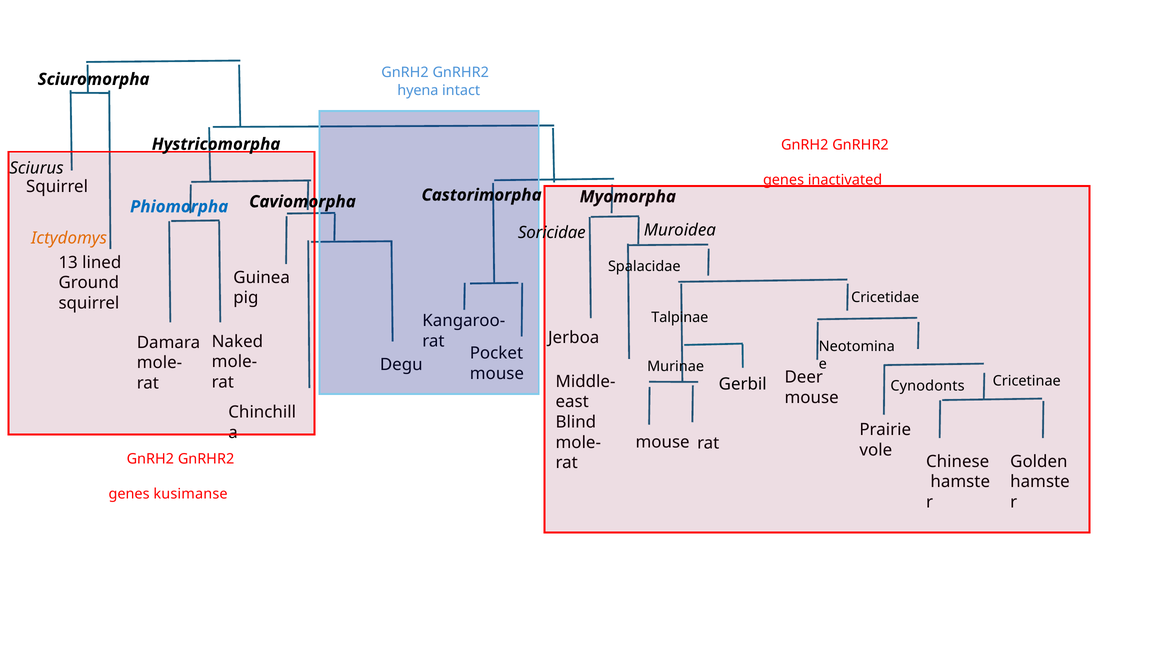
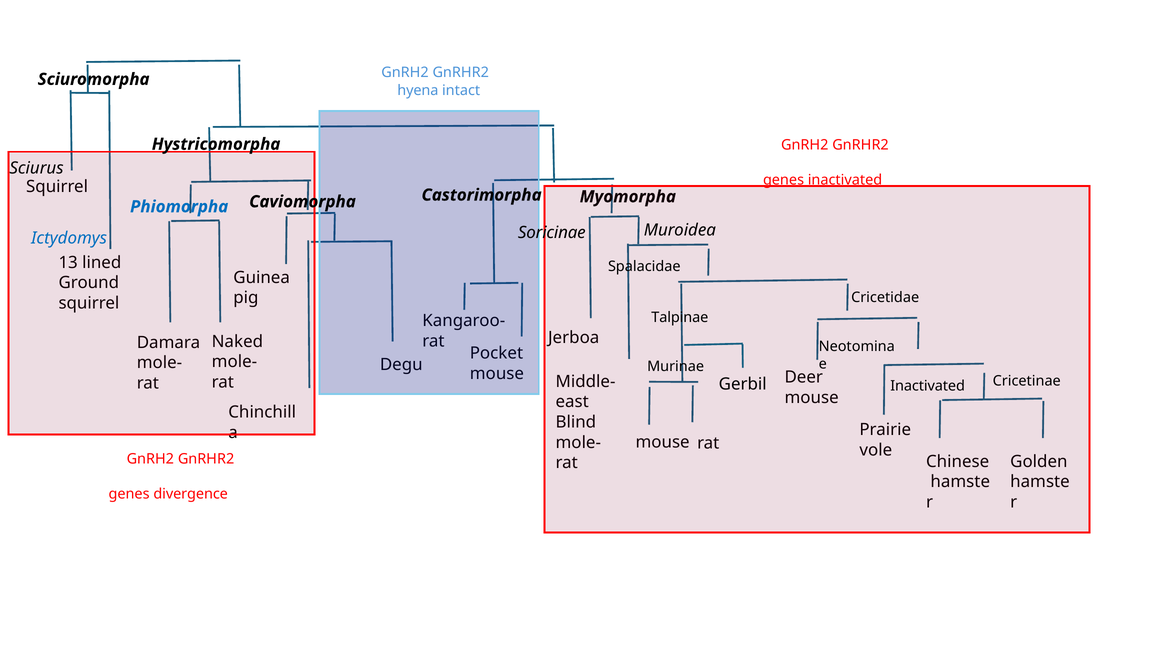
Soricidae: Soricidae -> Soricinae (552, 232)
Ictydomys colour: orange -> blue (69, 238)
Cynodonts: Cynodonts -> Inactivated (928, 386)
kusimanse: kusimanse -> divergence (191, 494)
